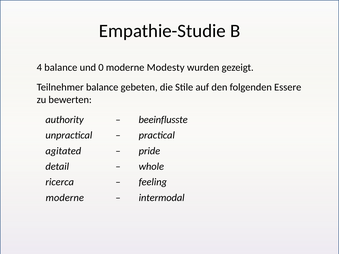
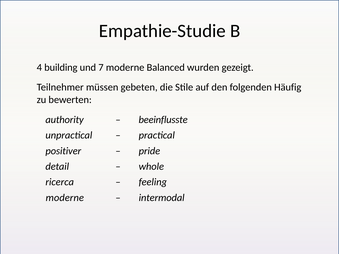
4 balance: balance -> building (61, 67)
0: 0 -> 7 (101, 67)
Modesty: Modesty -> Balanced (166, 67)
Teilnehmer balance: balance -> müssen (102, 87)
Essere: Essere -> Häufig (288, 87)
agitated: agitated -> positiver (63, 151)
